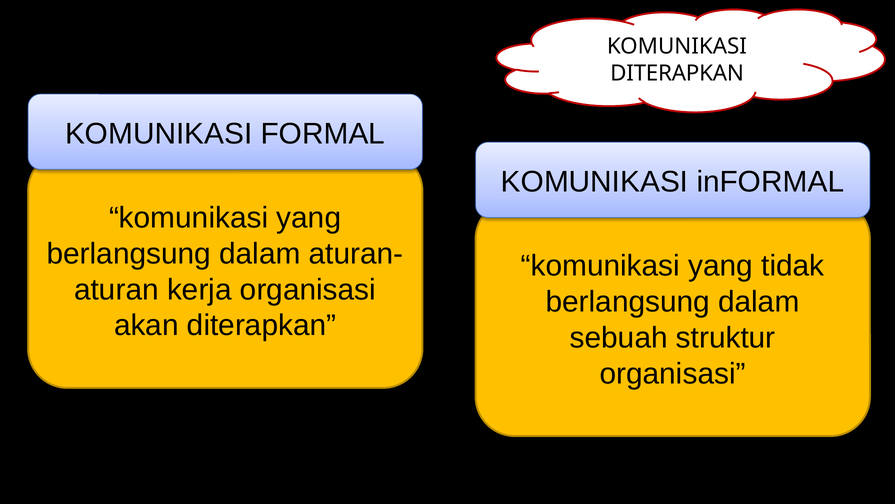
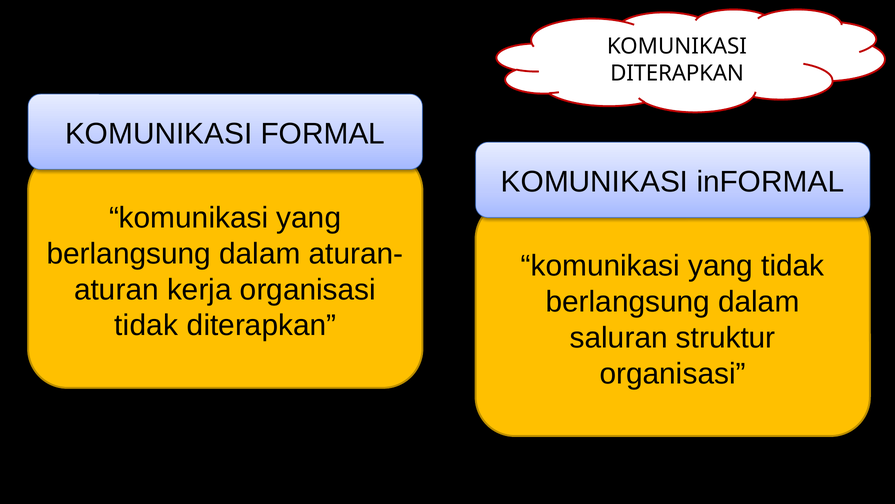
akan: akan -> tidak (146, 325)
sebuah: sebuah -> saluran (619, 337)
